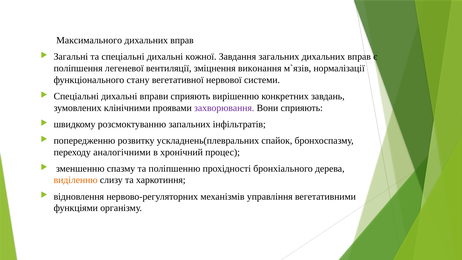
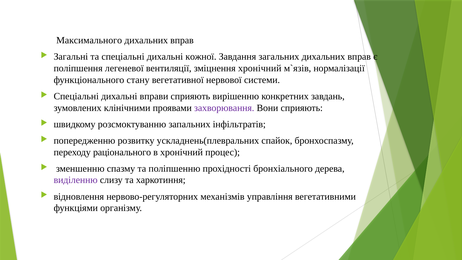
зміцнення виконання: виконання -> хронічний (260, 68)
аналогічними: аналогічними -> раціонального (122, 152)
виділенню colour: orange -> purple (76, 180)
